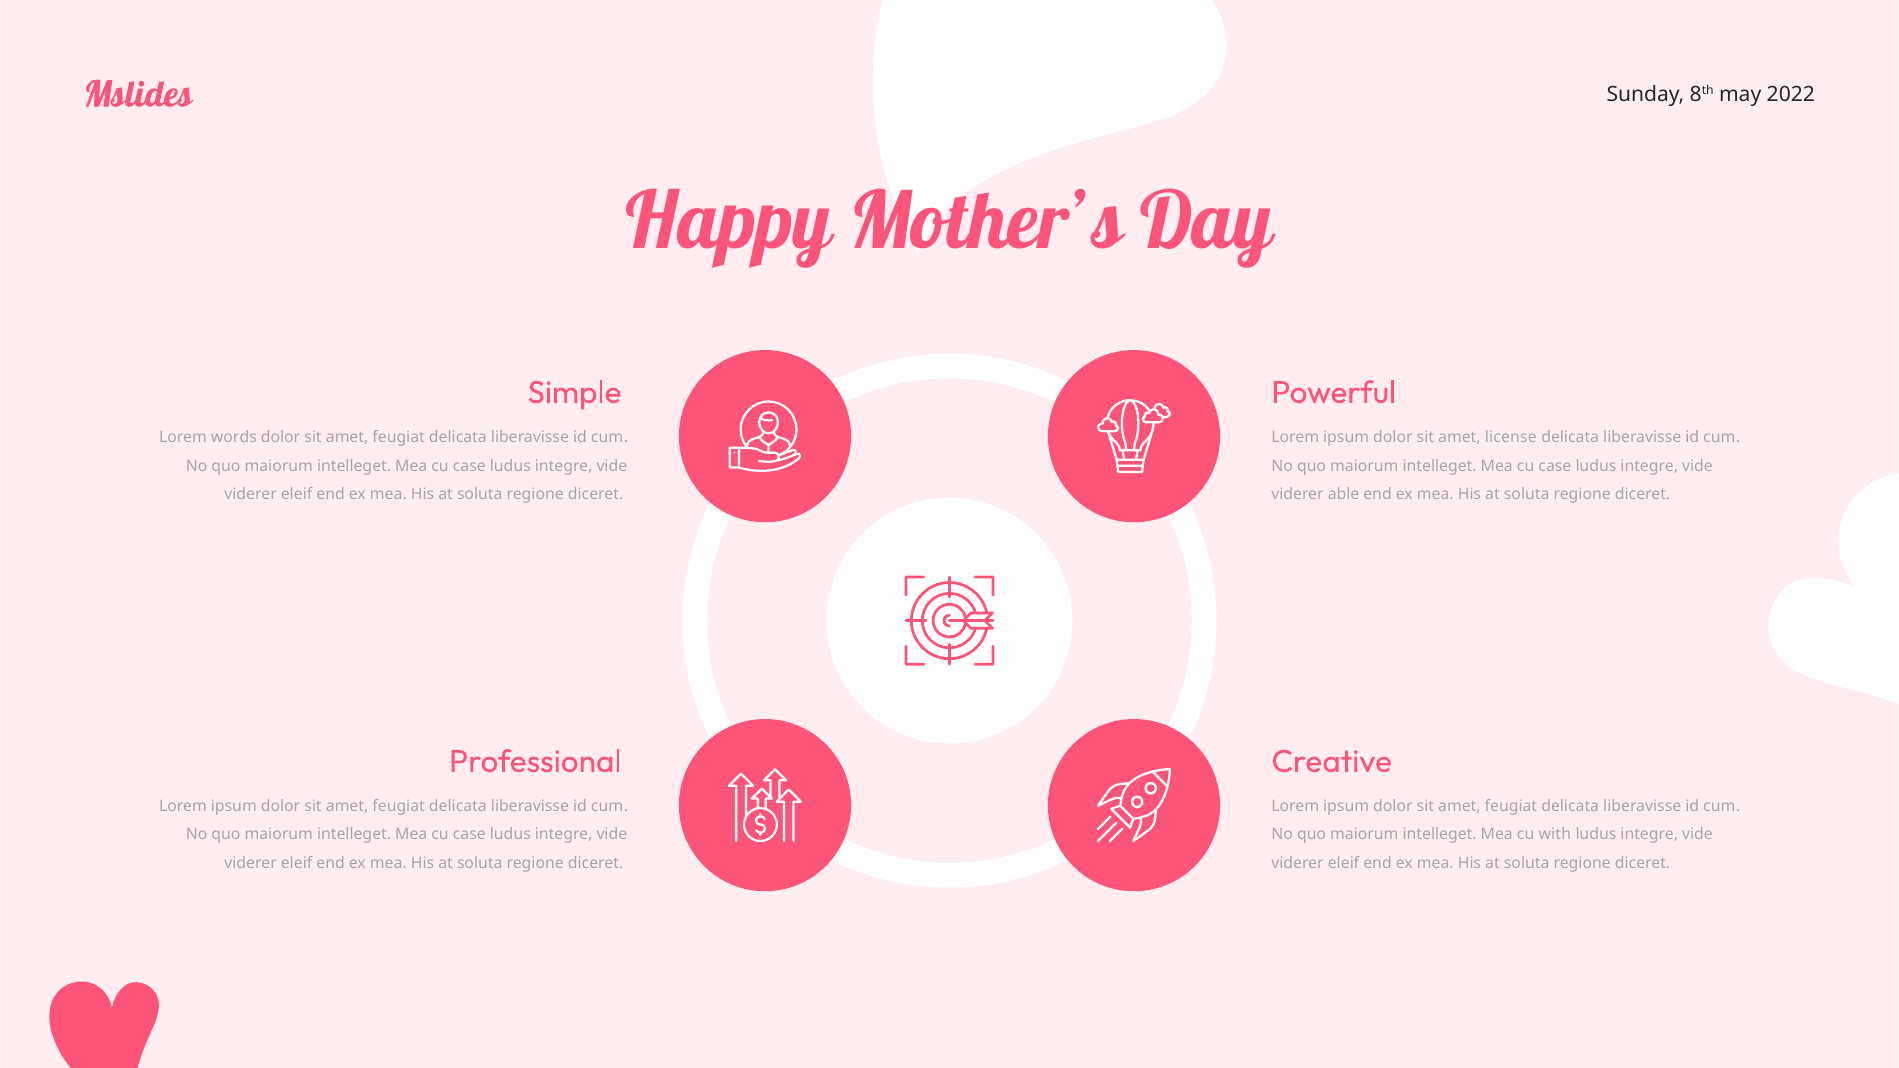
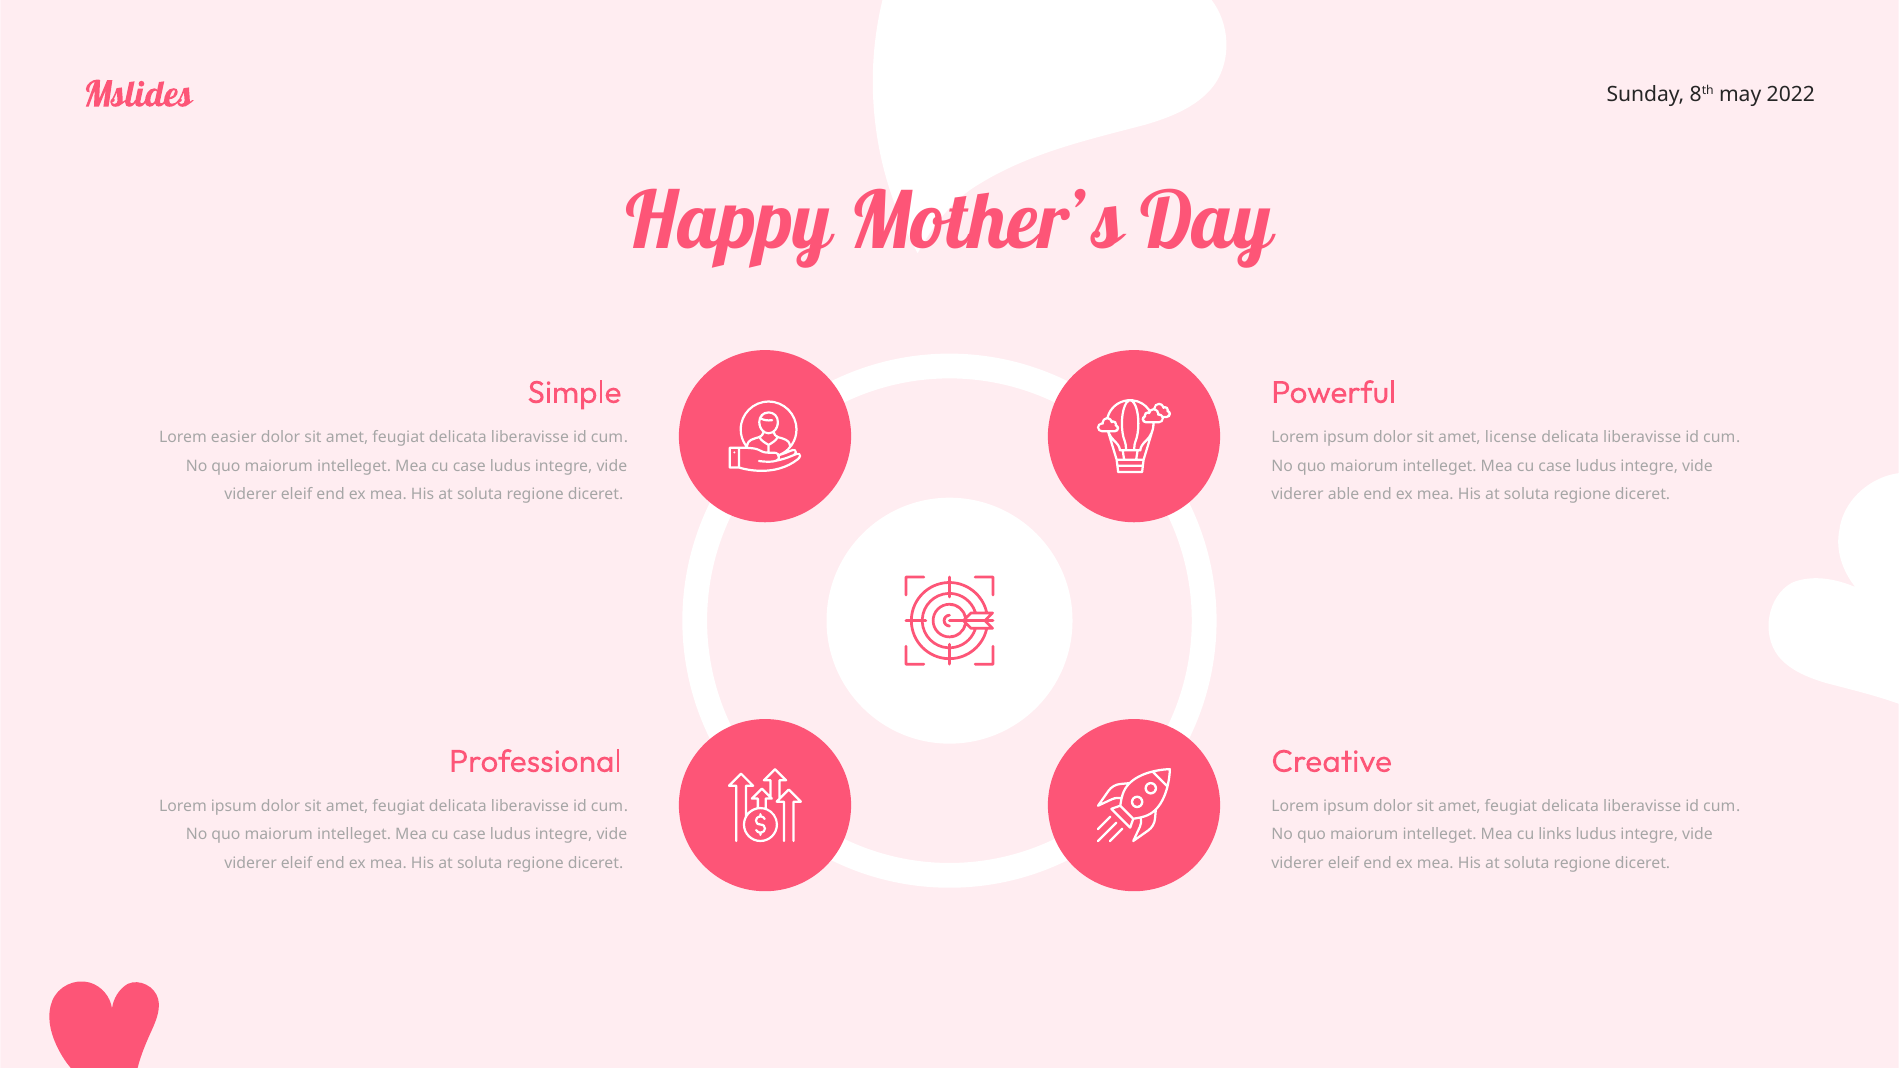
words: words -> easier (234, 437)
with: with -> links (1555, 835)
